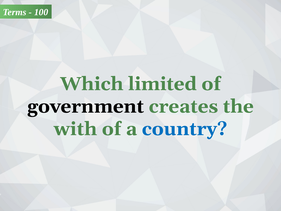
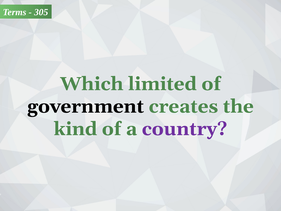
100: 100 -> 305 (41, 12)
with: with -> kind (75, 129)
country colour: blue -> purple (185, 129)
